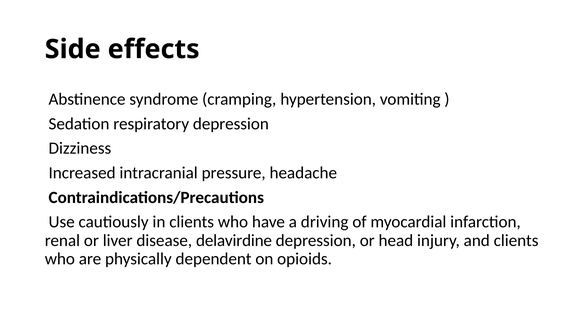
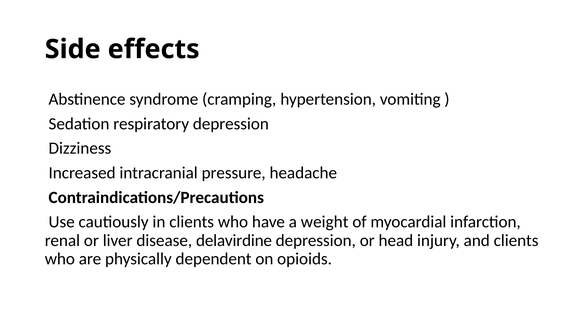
driving: driving -> weight (325, 222)
